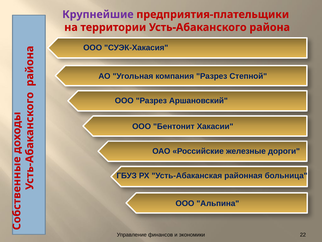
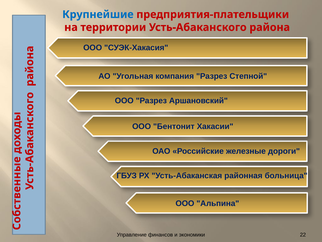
Крупнейшие colour: purple -> blue (98, 14)
